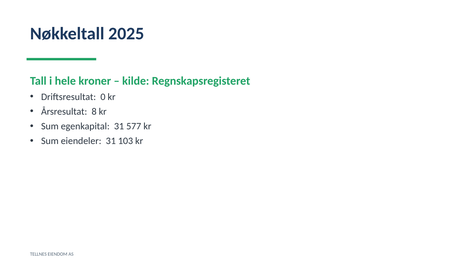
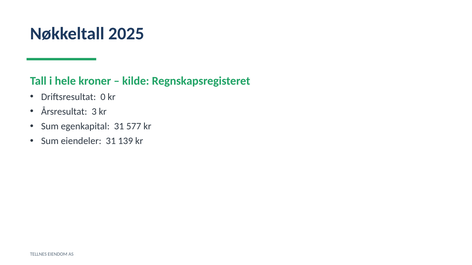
8: 8 -> 3 (94, 112)
103: 103 -> 139 (126, 141)
